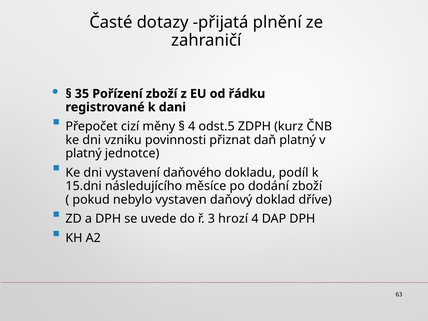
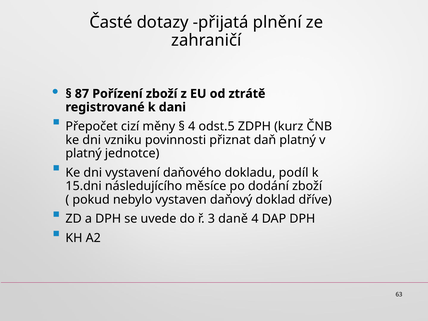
35: 35 -> 87 (82, 94)
řádku: řádku -> ztrátě (247, 94)
hrozí: hrozí -> daně (233, 219)
